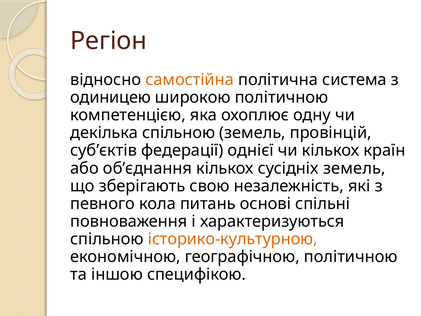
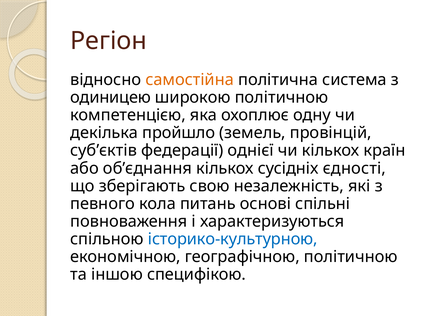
декілька спільною: спільною -> пройшло (179, 133)
сусідніх земель: земель -> єдності (354, 168)
історико-культурною colour: orange -> blue (233, 239)
